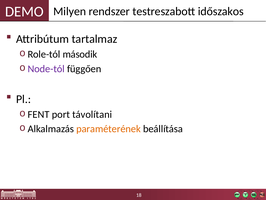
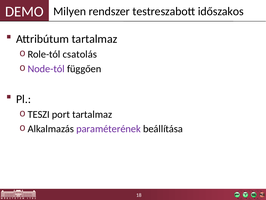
második: második -> csatolás (80, 54)
FENT: FENT -> TESZI (39, 114)
port távolítani: távolítani -> tartalmaz (92, 114)
paraméterének colour: orange -> purple (108, 129)
